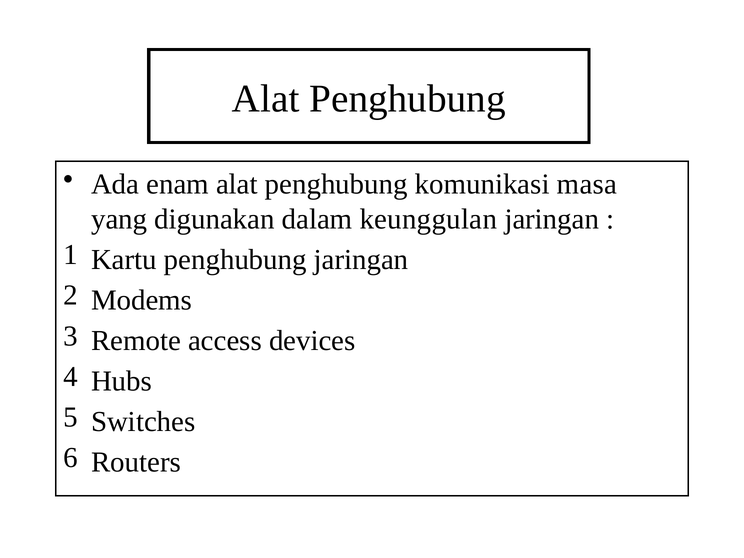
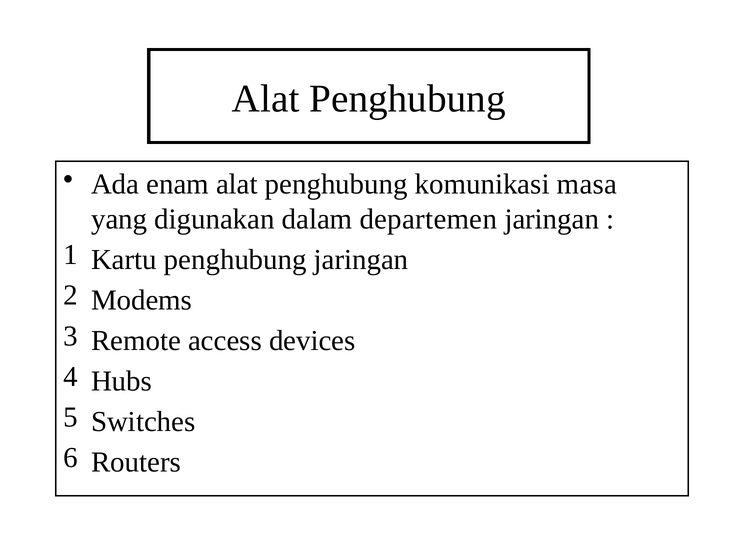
keunggulan: keunggulan -> departemen (428, 219)
